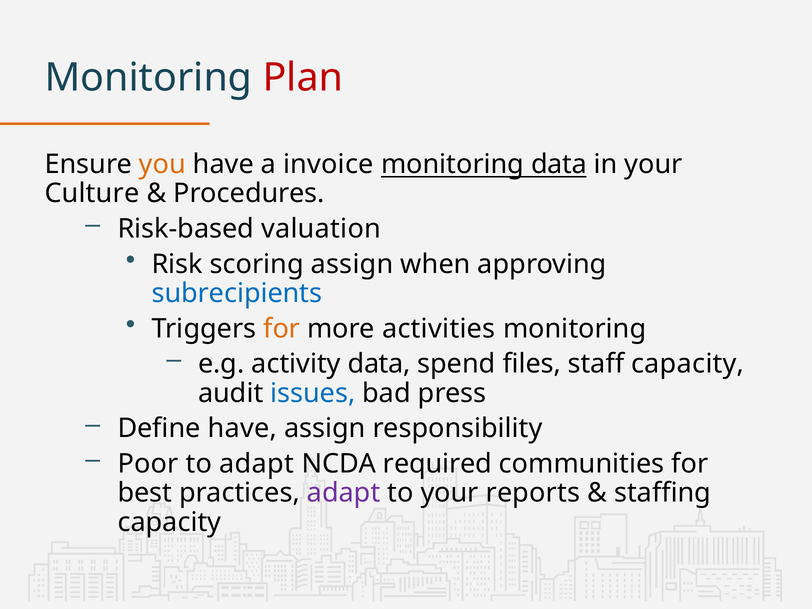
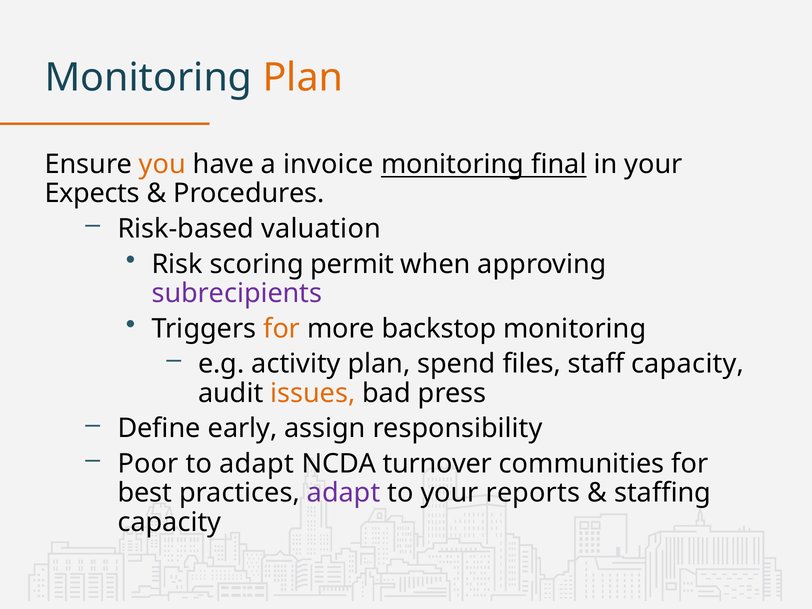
Plan colour: red -> orange (303, 78)
monitoring data: data -> final (559, 164)
Culture: Culture -> Expects (92, 194)
scoring assign: assign -> permit (352, 264)
subrecipients colour: blue -> purple (237, 293)
activities: activities -> backstop (439, 329)
activity data: data -> plan (379, 364)
issues colour: blue -> orange (313, 393)
Define have: have -> early (243, 428)
required: required -> turnover (438, 464)
